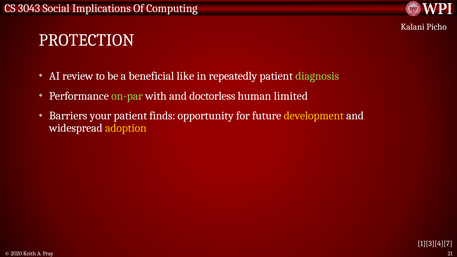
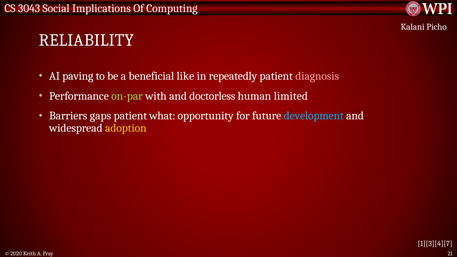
PROTECTION: PROTECTION -> RELIABILITY (87, 40)
review: review -> paving (78, 76)
diagnosis colour: light green -> pink (317, 76)
your: your -> gaps (100, 116)
finds: finds -> what (162, 116)
development colour: yellow -> light blue (314, 116)
